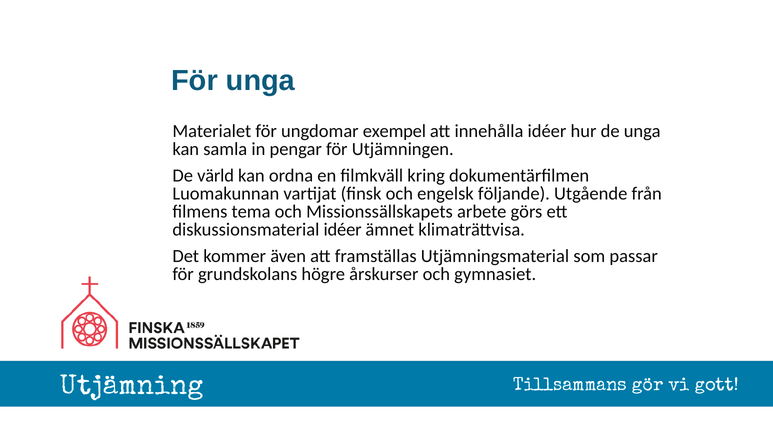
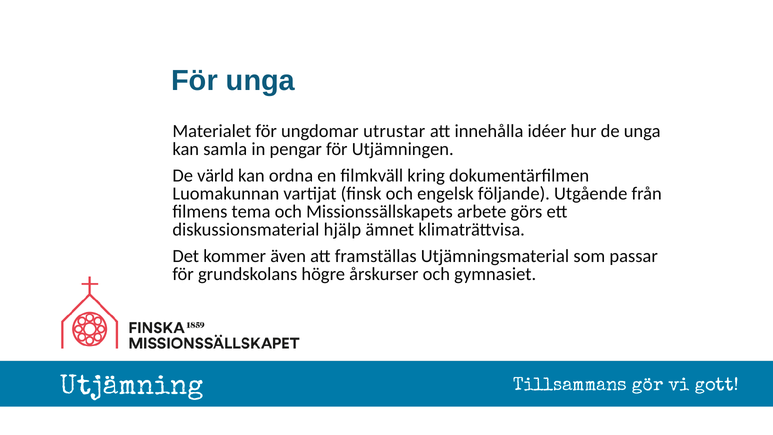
exempel: exempel -> utrustar (394, 131)
diskussionsmaterial idéer: idéer -> hjälp (342, 229)
